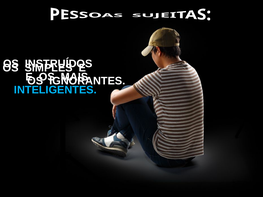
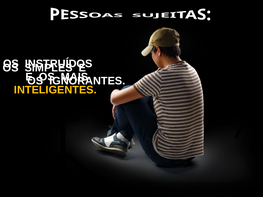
INTELIGENTES colour: light blue -> yellow (55, 90)
